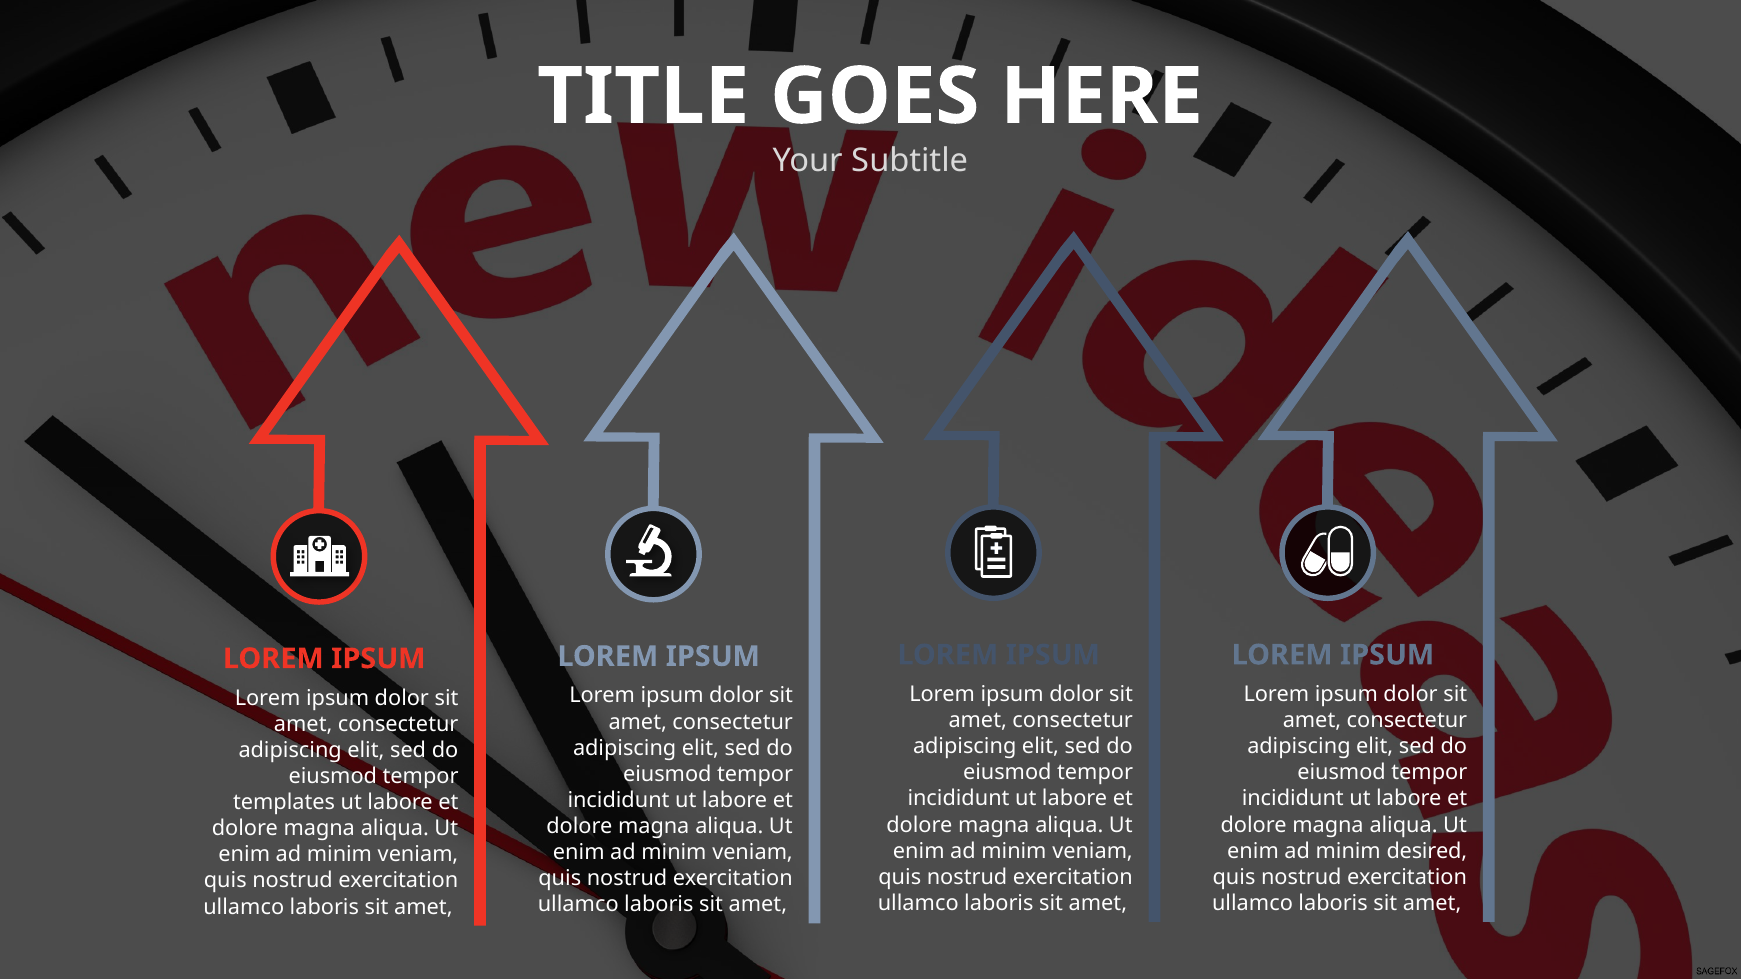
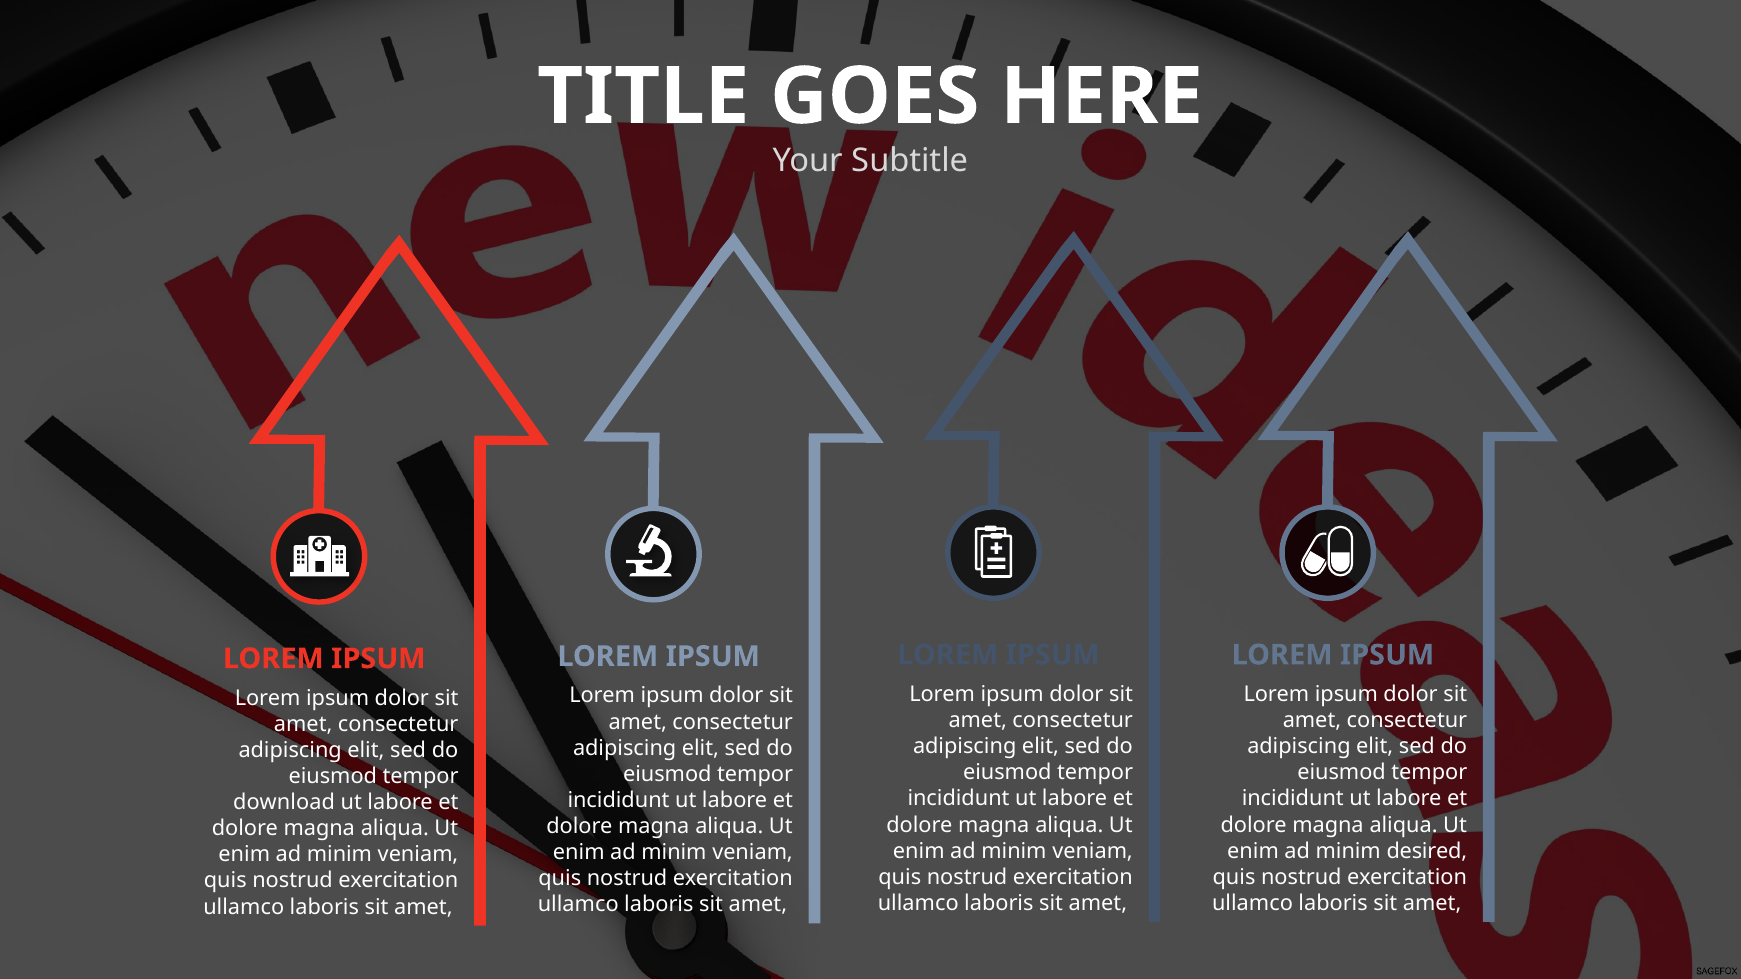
templates: templates -> download (284, 803)
